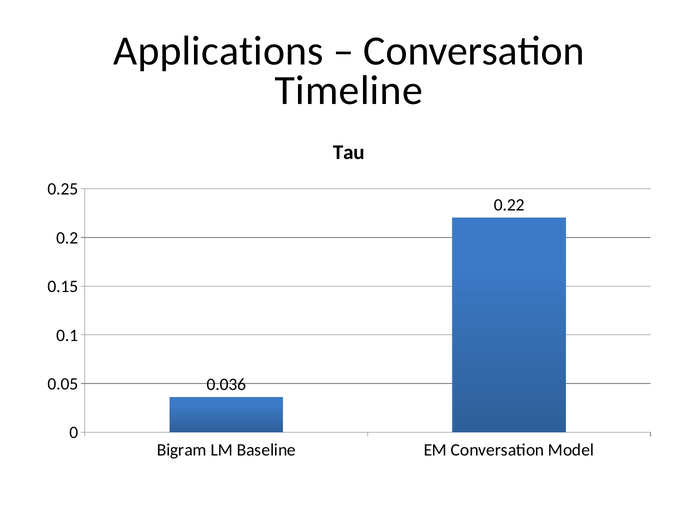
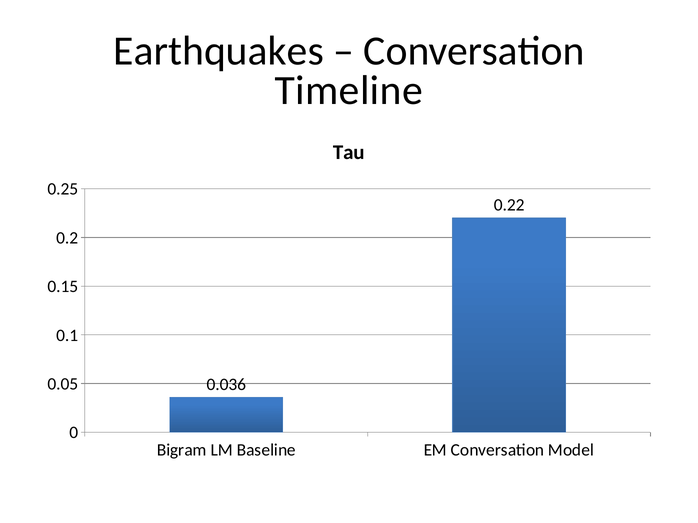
Applications: Applications -> Earthquakes (219, 51)
